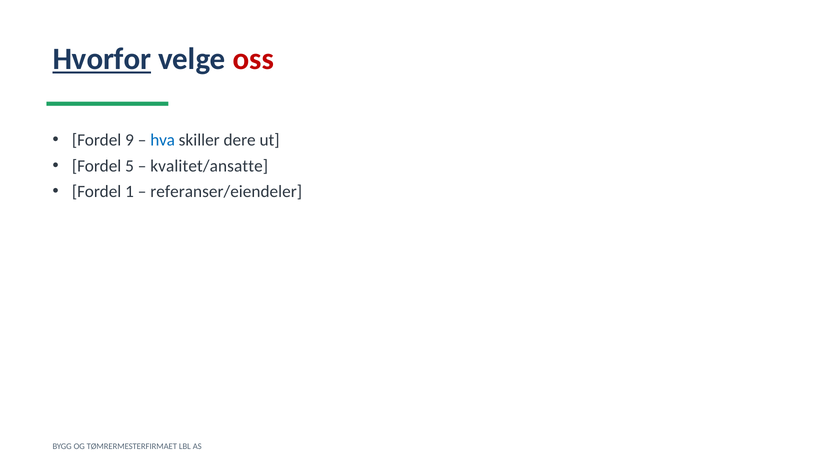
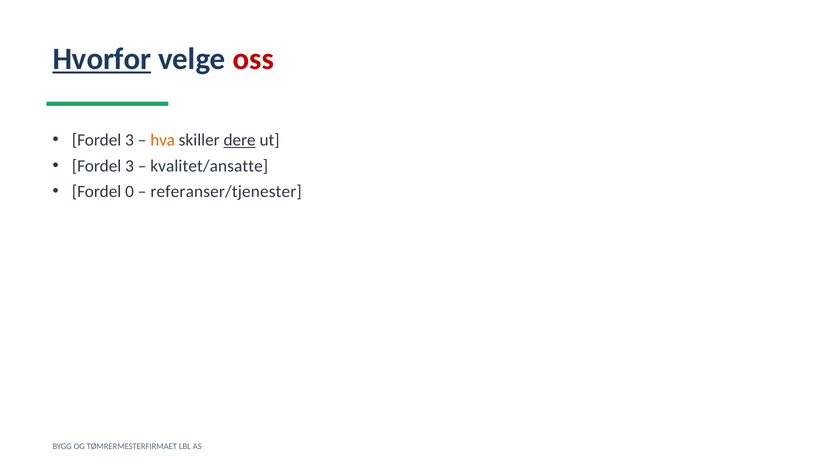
9: 9 -> 3 (130, 140)
hva colour: blue -> orange (163, 140)
dere underline: none -> present (240, 140)
5: 5 -> 3 (130, 166)
1: 1 -> 0 (130, 192)
referanser/eiendeler: referanser/eiendeler -> referanser/tjenester (226, 192)
